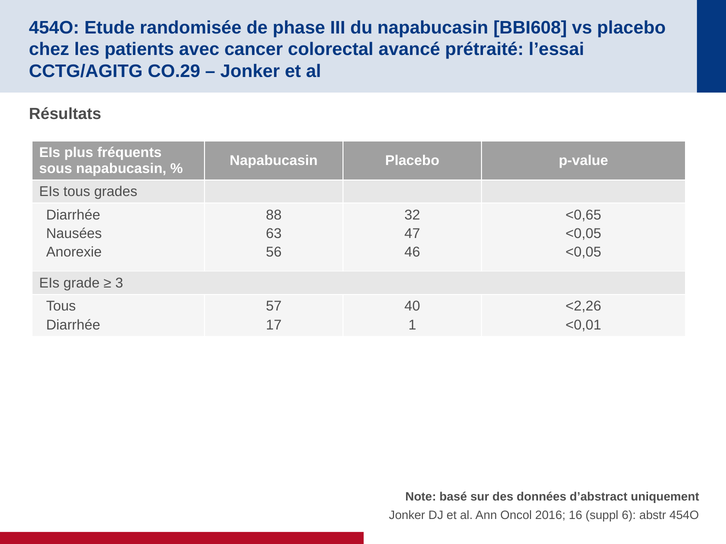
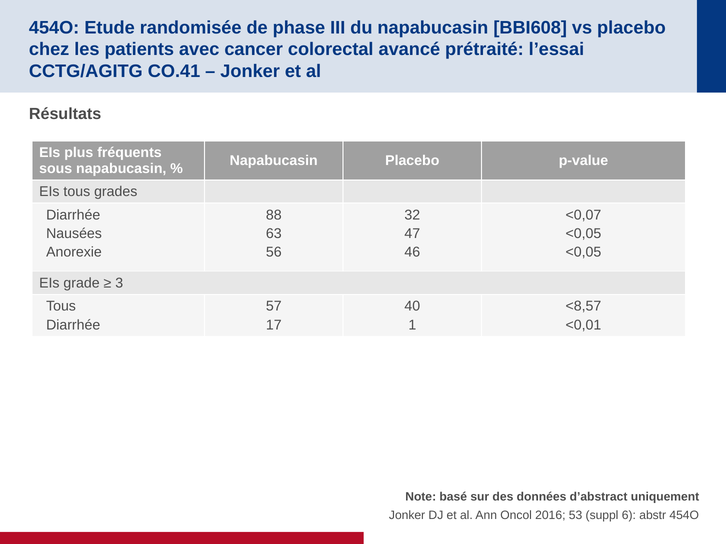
CO.29: CO.29 -> CO.41 (174, 71)
<0,65: <0,65 -> <0,07 (583, 215)
<2,26: <2,26 -> <8,57 (583, 306)
16: 16 -> 53 (575, 516)
